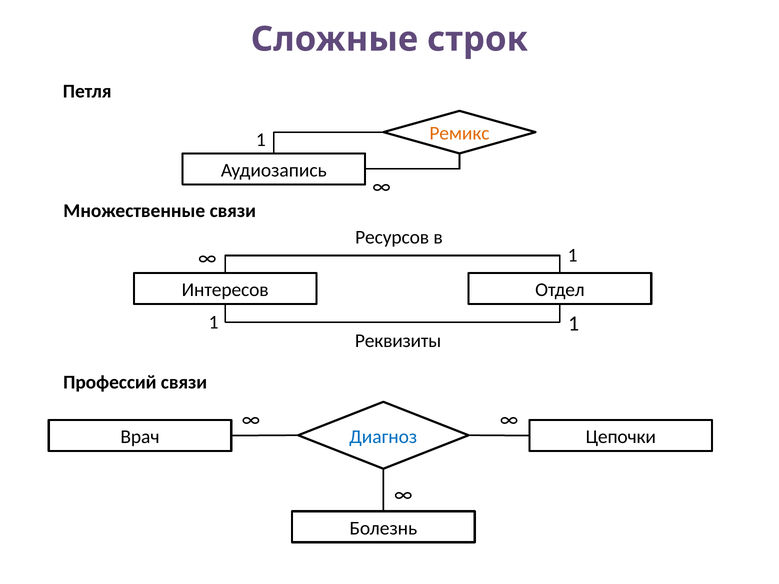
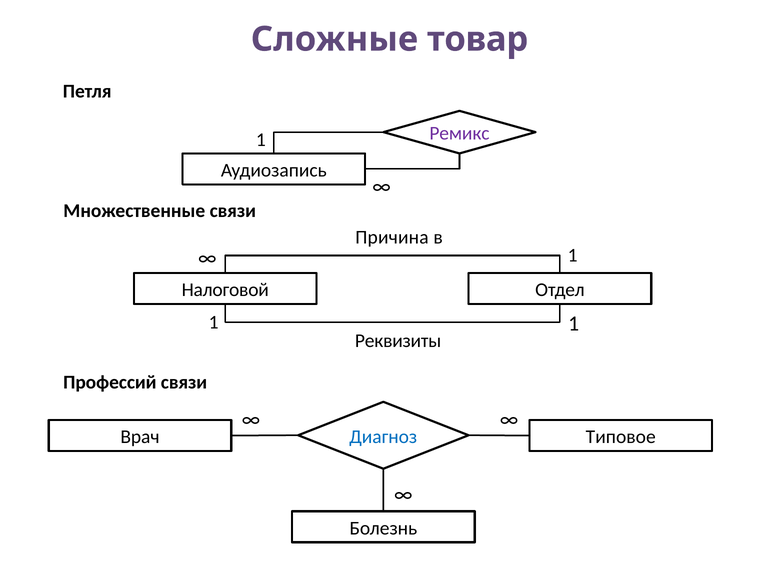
строк: строк -> товар (478, 39)
Ремикс colour: orange -> purple (459, 134)
Ресурсов: Ресурсов -> Причина (392, 237)
Интересов: Интересов -> Налоговой (225, 290)
Цепочки: Цепочки -> Типовое (621, 437)
